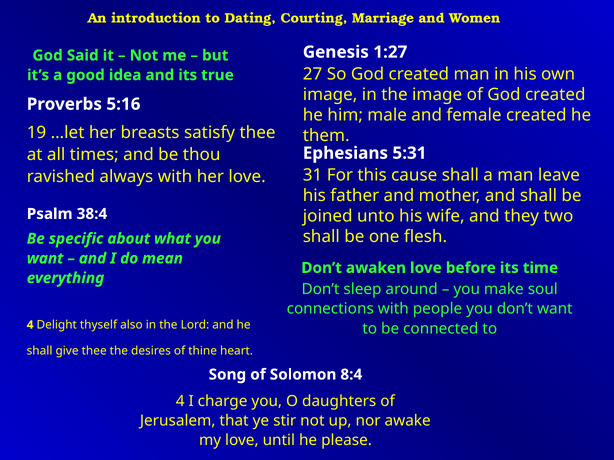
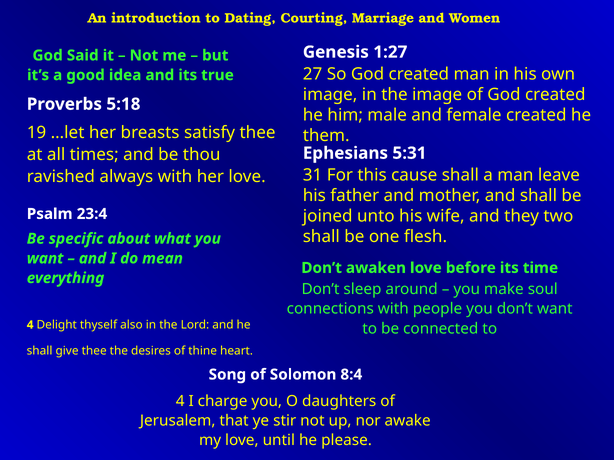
5:16: 5:16 -> 5:18 (123, 104)
38:4: 38:4 -> 23:4 (92, 214)
